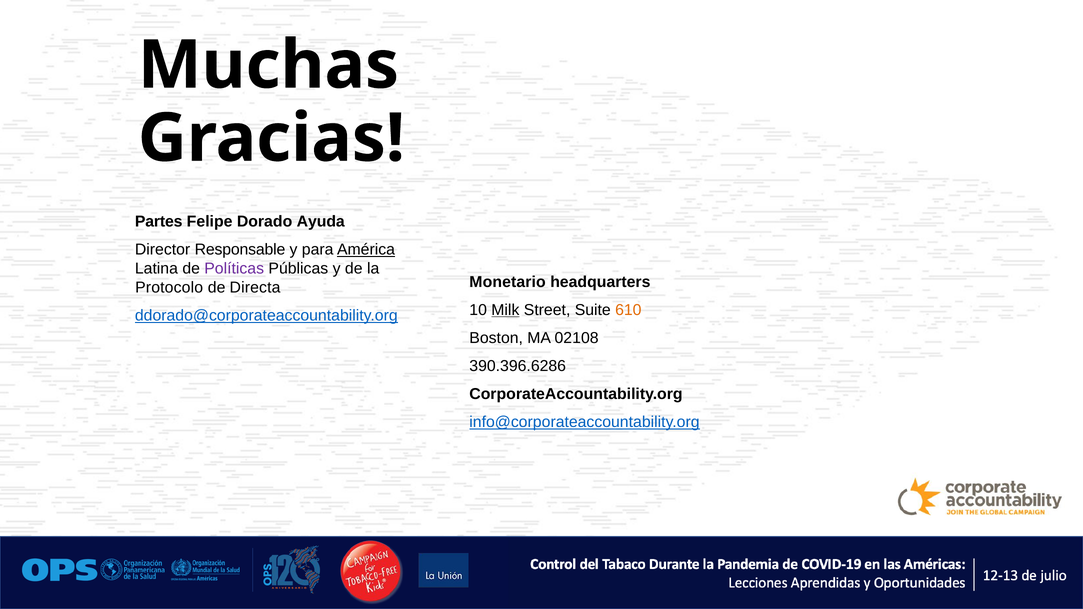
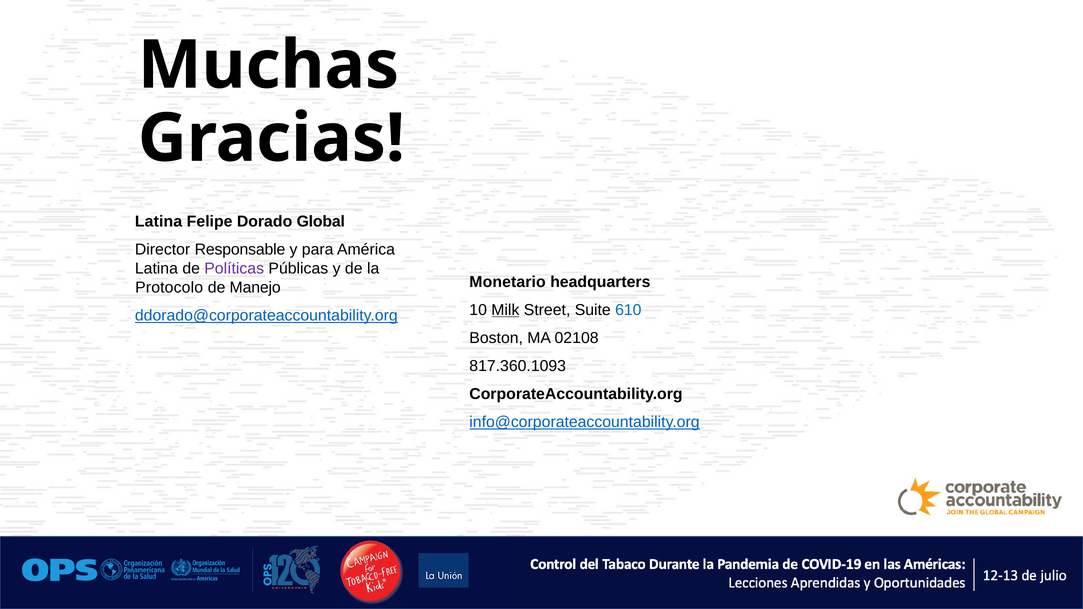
Partes: Partes -> Latina (159, 222)
Ayuda: Ayuda -> Global (321, 222)
América underline: present -> none (366, 250)
Directa: Directa -> Manejo (255, 288)
610 colour: orange -> blue (628, 310)
390.396.6286: 390.396.6286 -> 817.360.1093 (518, 366)
